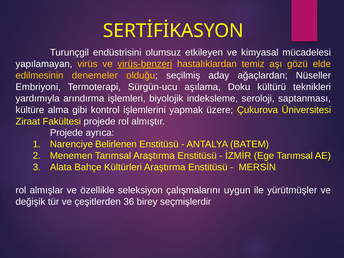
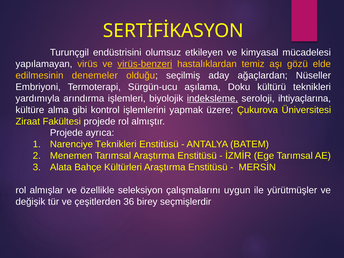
indeksleme underline: none -> present (212, 98)
saptanması: saptanması -> ihtiyaçlarına (305, 98)
Narenciye Belirlenen: Belirlenen -> Teknikleri (116, 144)
